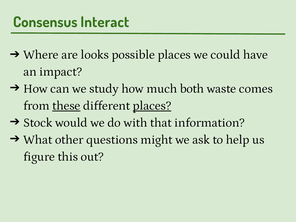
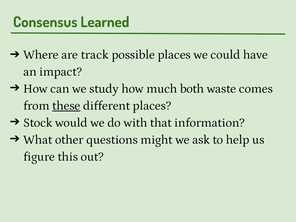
Interact: Interact -> Learned (105, 22)
looks: looks -> track (95, 55)
places underline: present -> none (152, 106)
